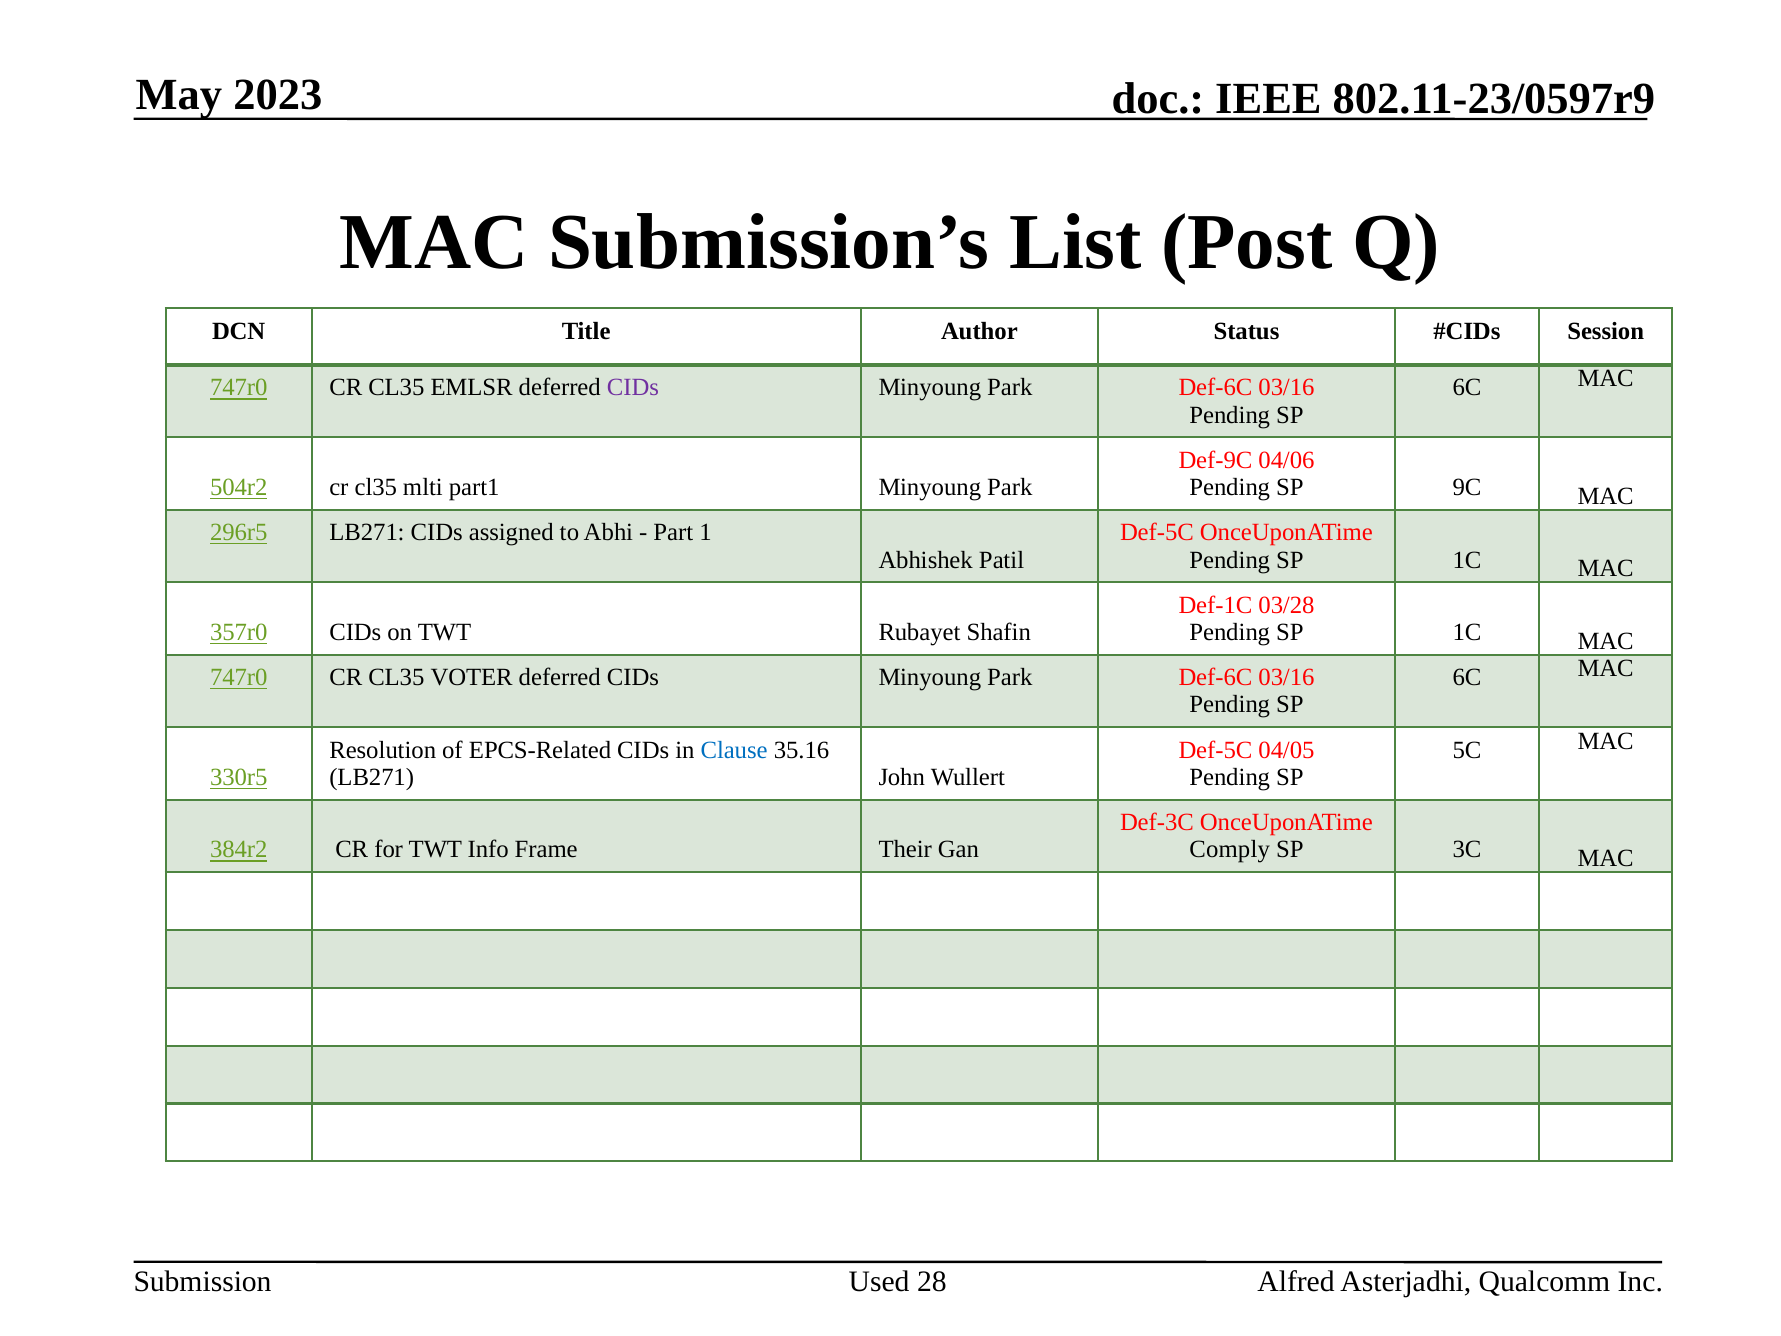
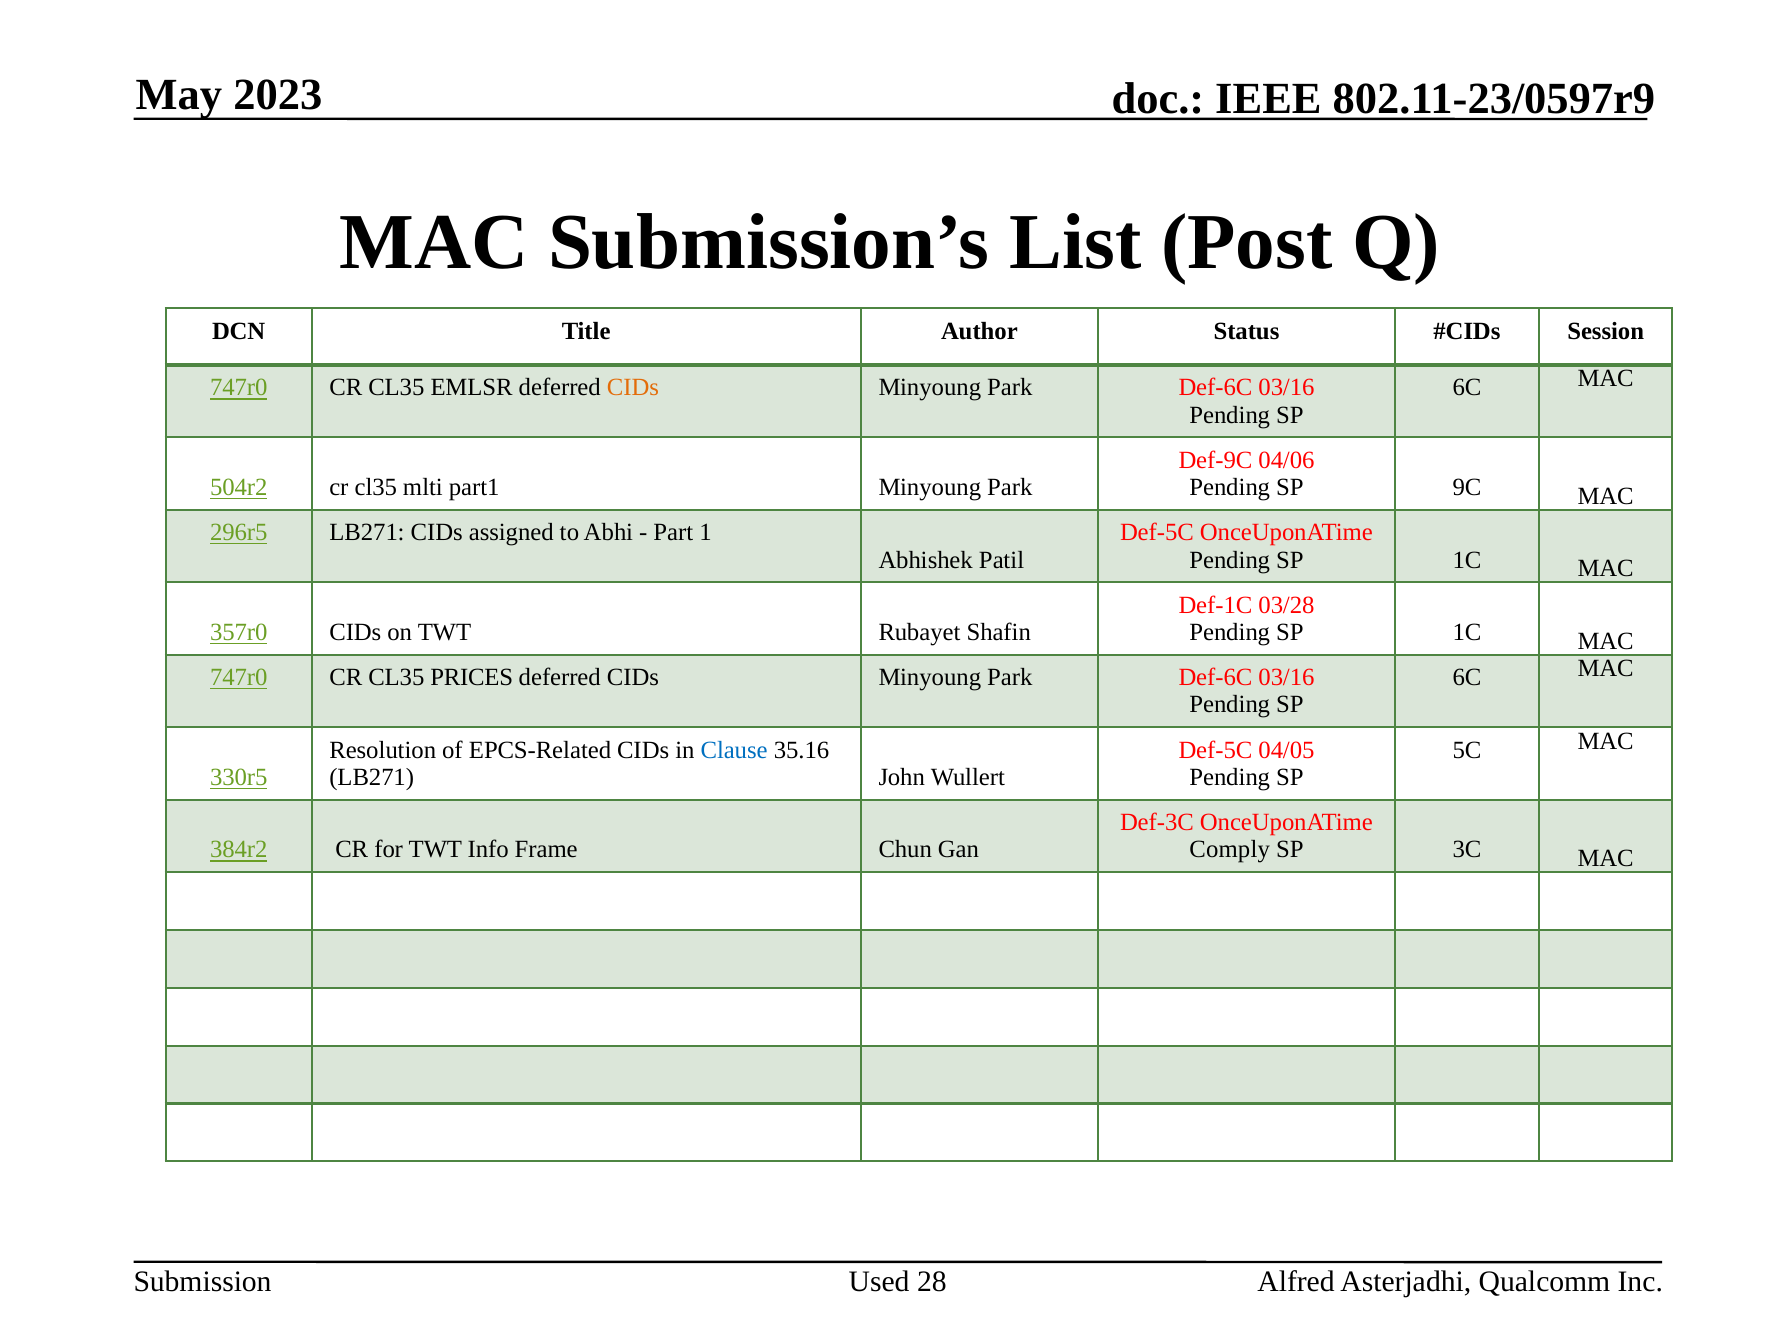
CIDs colour: purple -> orange (633, 388)
VOTER: VOTER -> PRICES (472, 677)
Their: Their -> Chun (905, 850)
